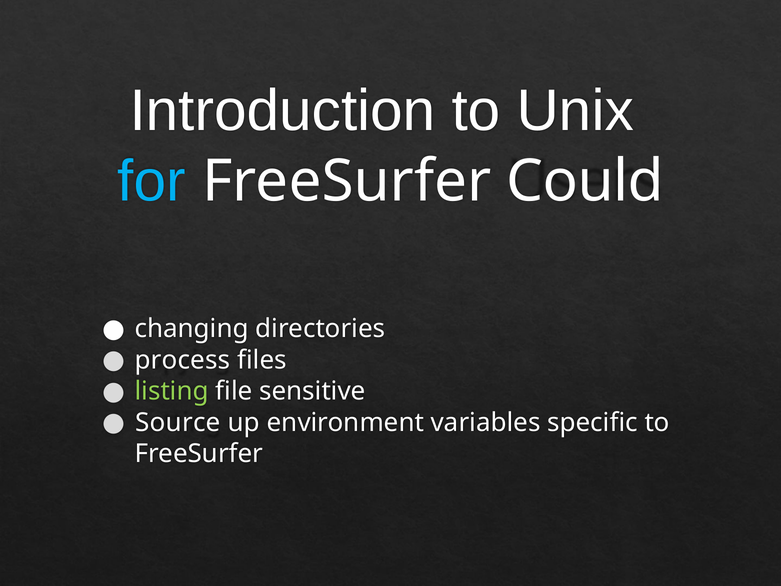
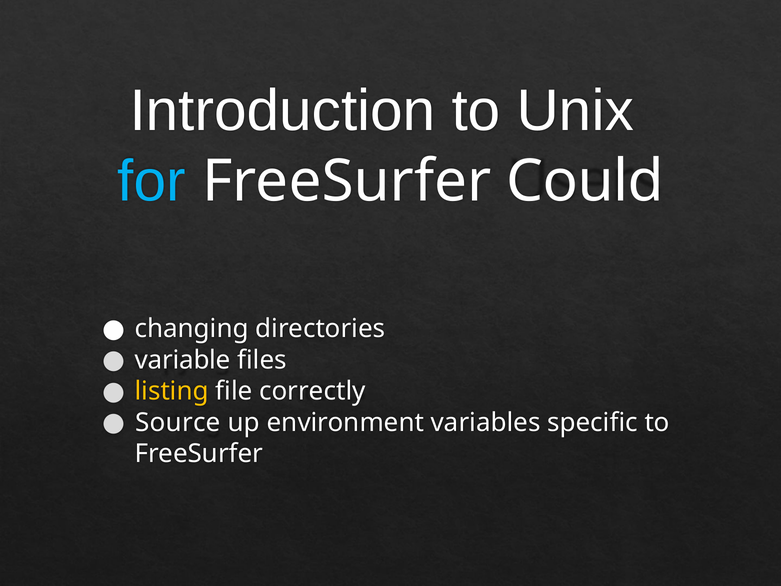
process: process -> variable (183, 360)
listing colour: light green -> yellow (172, 391)
sensitive: sensitive -> correctly (312, 391)
